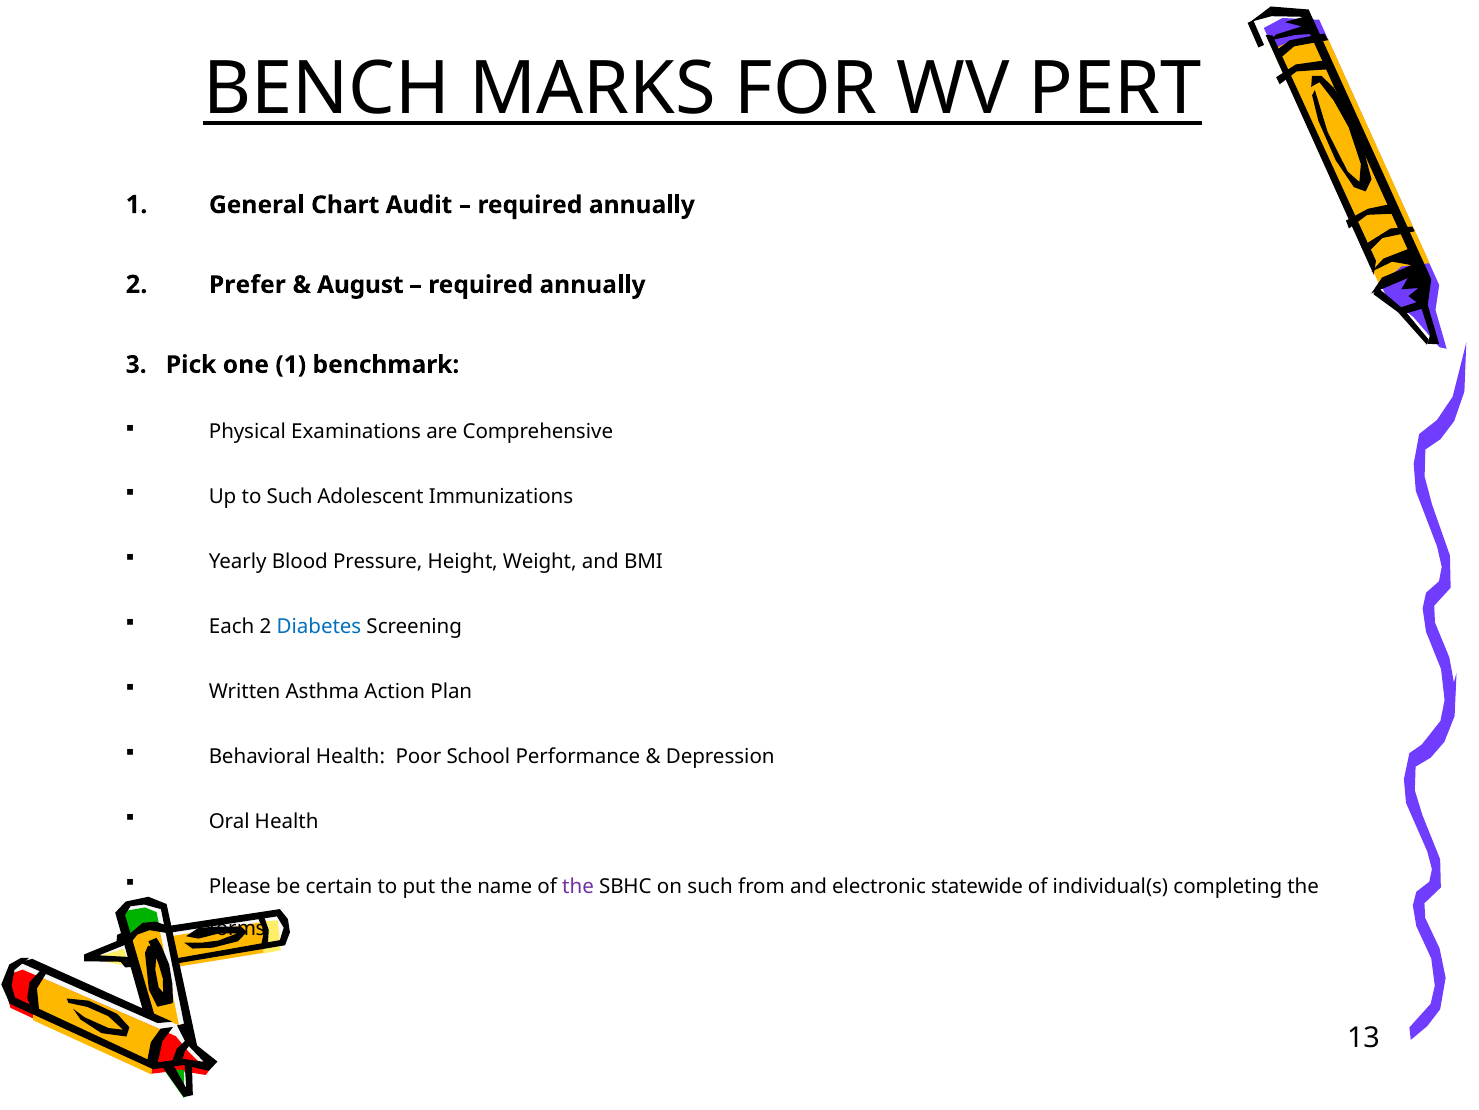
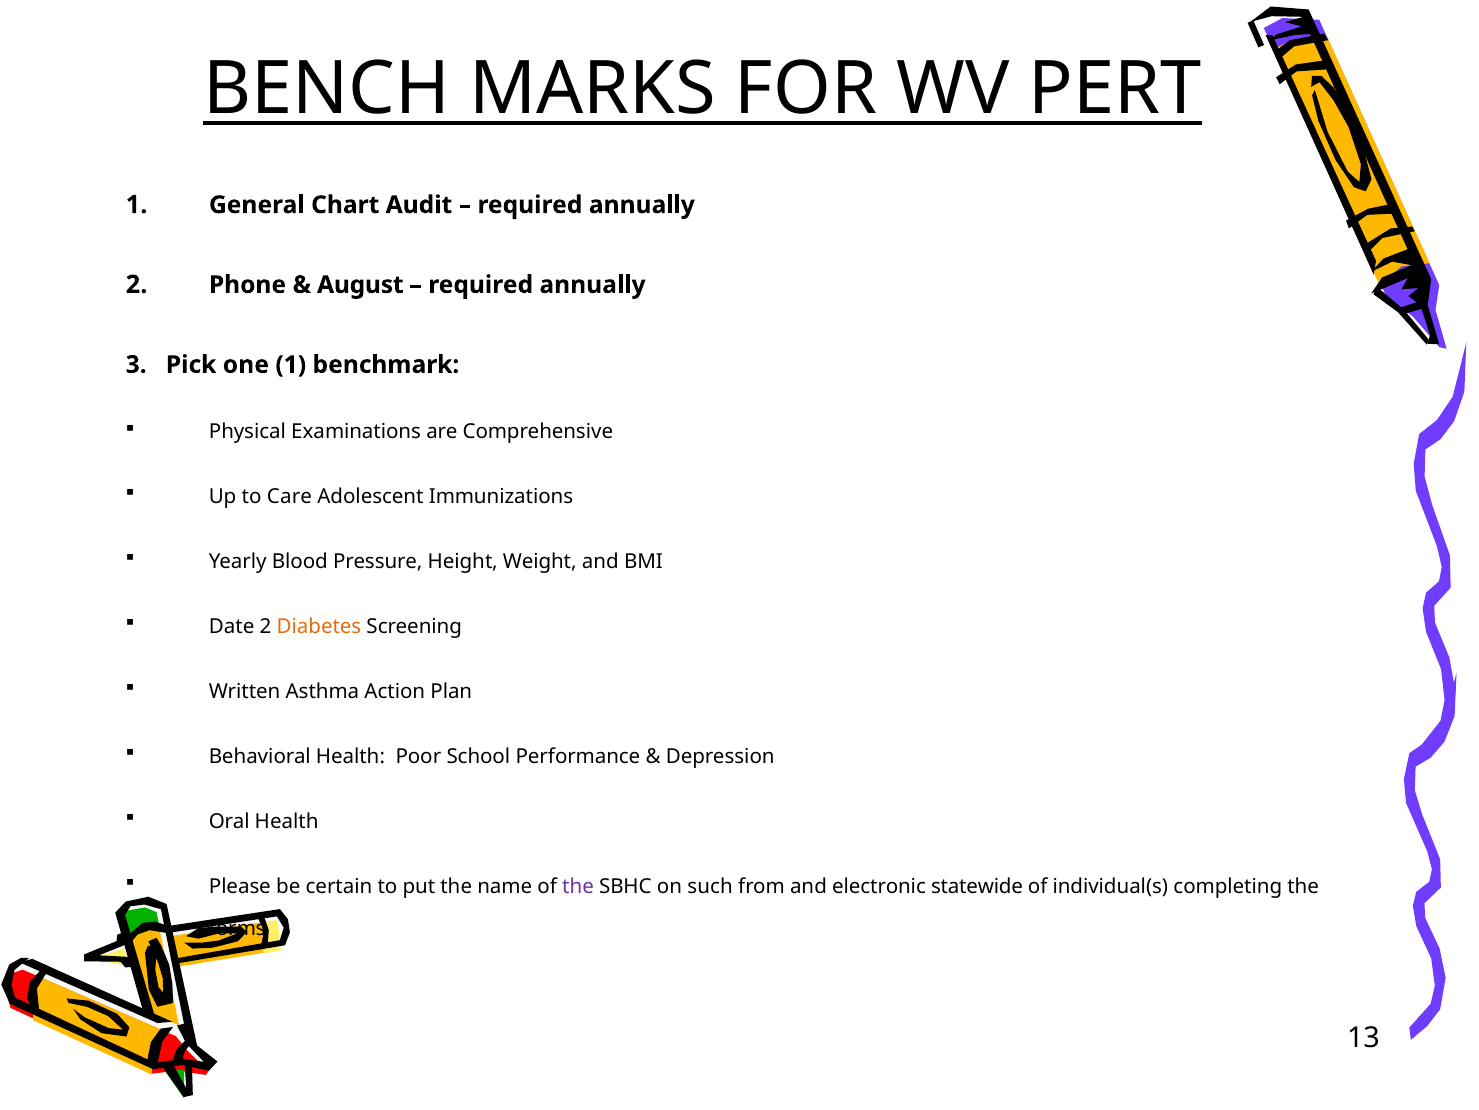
Prefer: Prefer -> Phone (247, 285)
to Such: Such -> Care (289, 496)
Each: Each -> Date (232, 626)
Diabetes colour: blue -> orange (319, 626)
